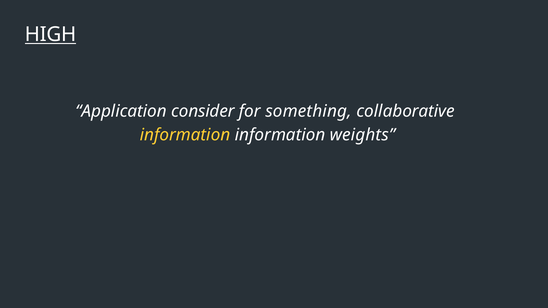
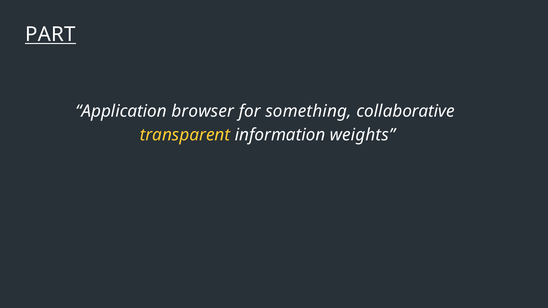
HIGH: HIGH -> PART (50, 34)
consider: consider -> browser (203, 111)
information: information -> transparent (185, 135)
